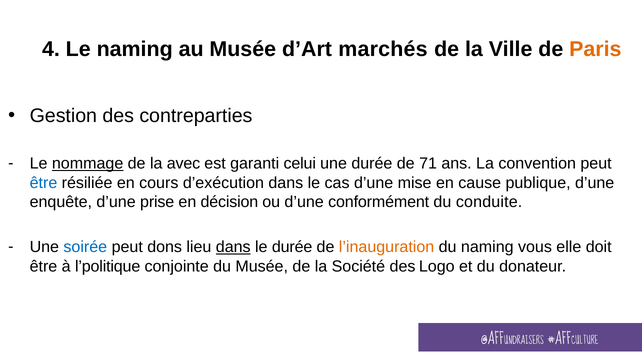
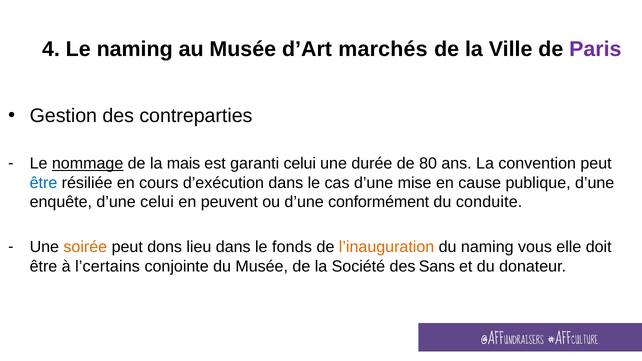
Paris colour: orange -> purple (595, 49)
avec: avec -> mais (184, 164)
71: 71 -> 80 (428, 164)
d’une prise: prise -> celui (157, 202)
décision: décision -> peuvent (229, 202)
soirée colour: blue -> orange (85, 247)
dans underline: present -> none (233, 247)
le durée: durée -> fonds (292, 247)
l’politique: l’politique -> l’certains (108, 266)
Logo: Logo -> Sans (437, 266)
